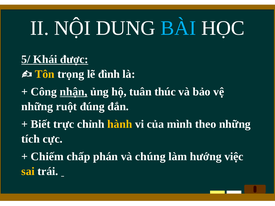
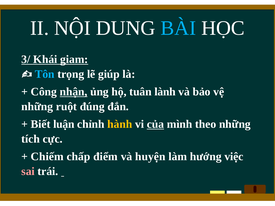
5/: 5/ -> 3/ (26, 59)
được: được -> giam (74, 59)
Tôn colour: yellow -> light blue (45, 74)
đình: đình -> giúp (109, 74)
thúc: thúc -> lành (165, 92)
trực: trực -> luận (64, 124)
của underline: none -> present (155, 124)
phán: phán -> điểm (105, 157)
chúng: chúng -> huyện (150, 157)
sai colour: yellow -> pink (28, 172)
